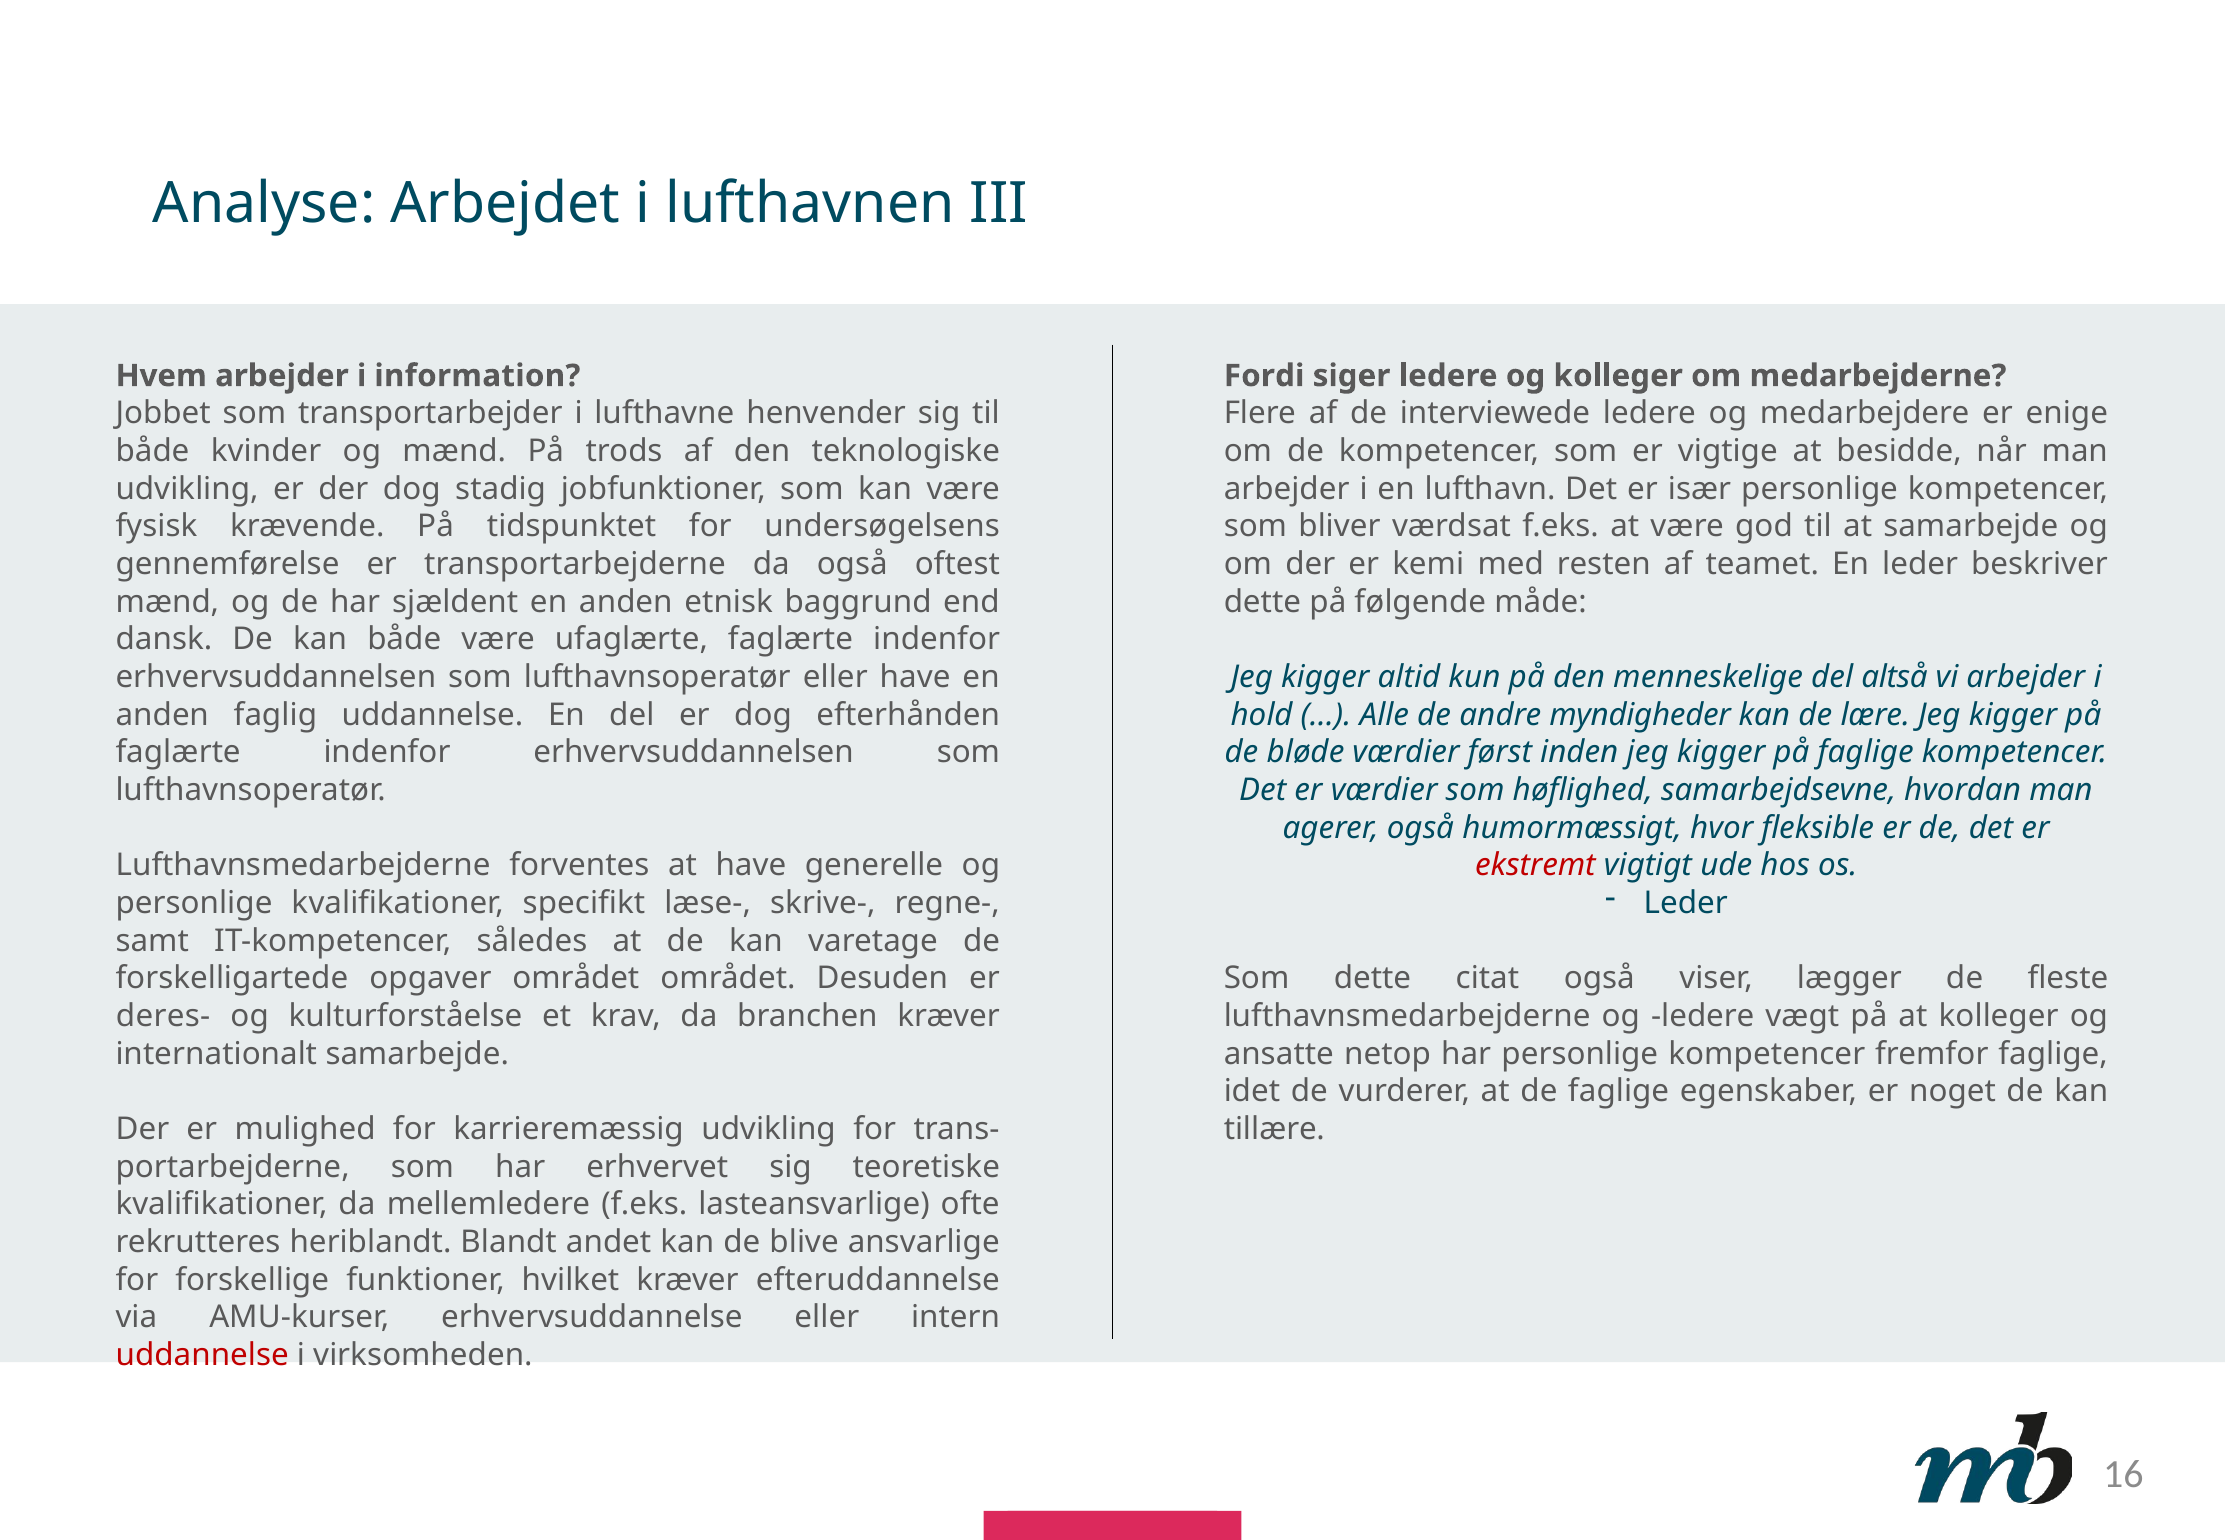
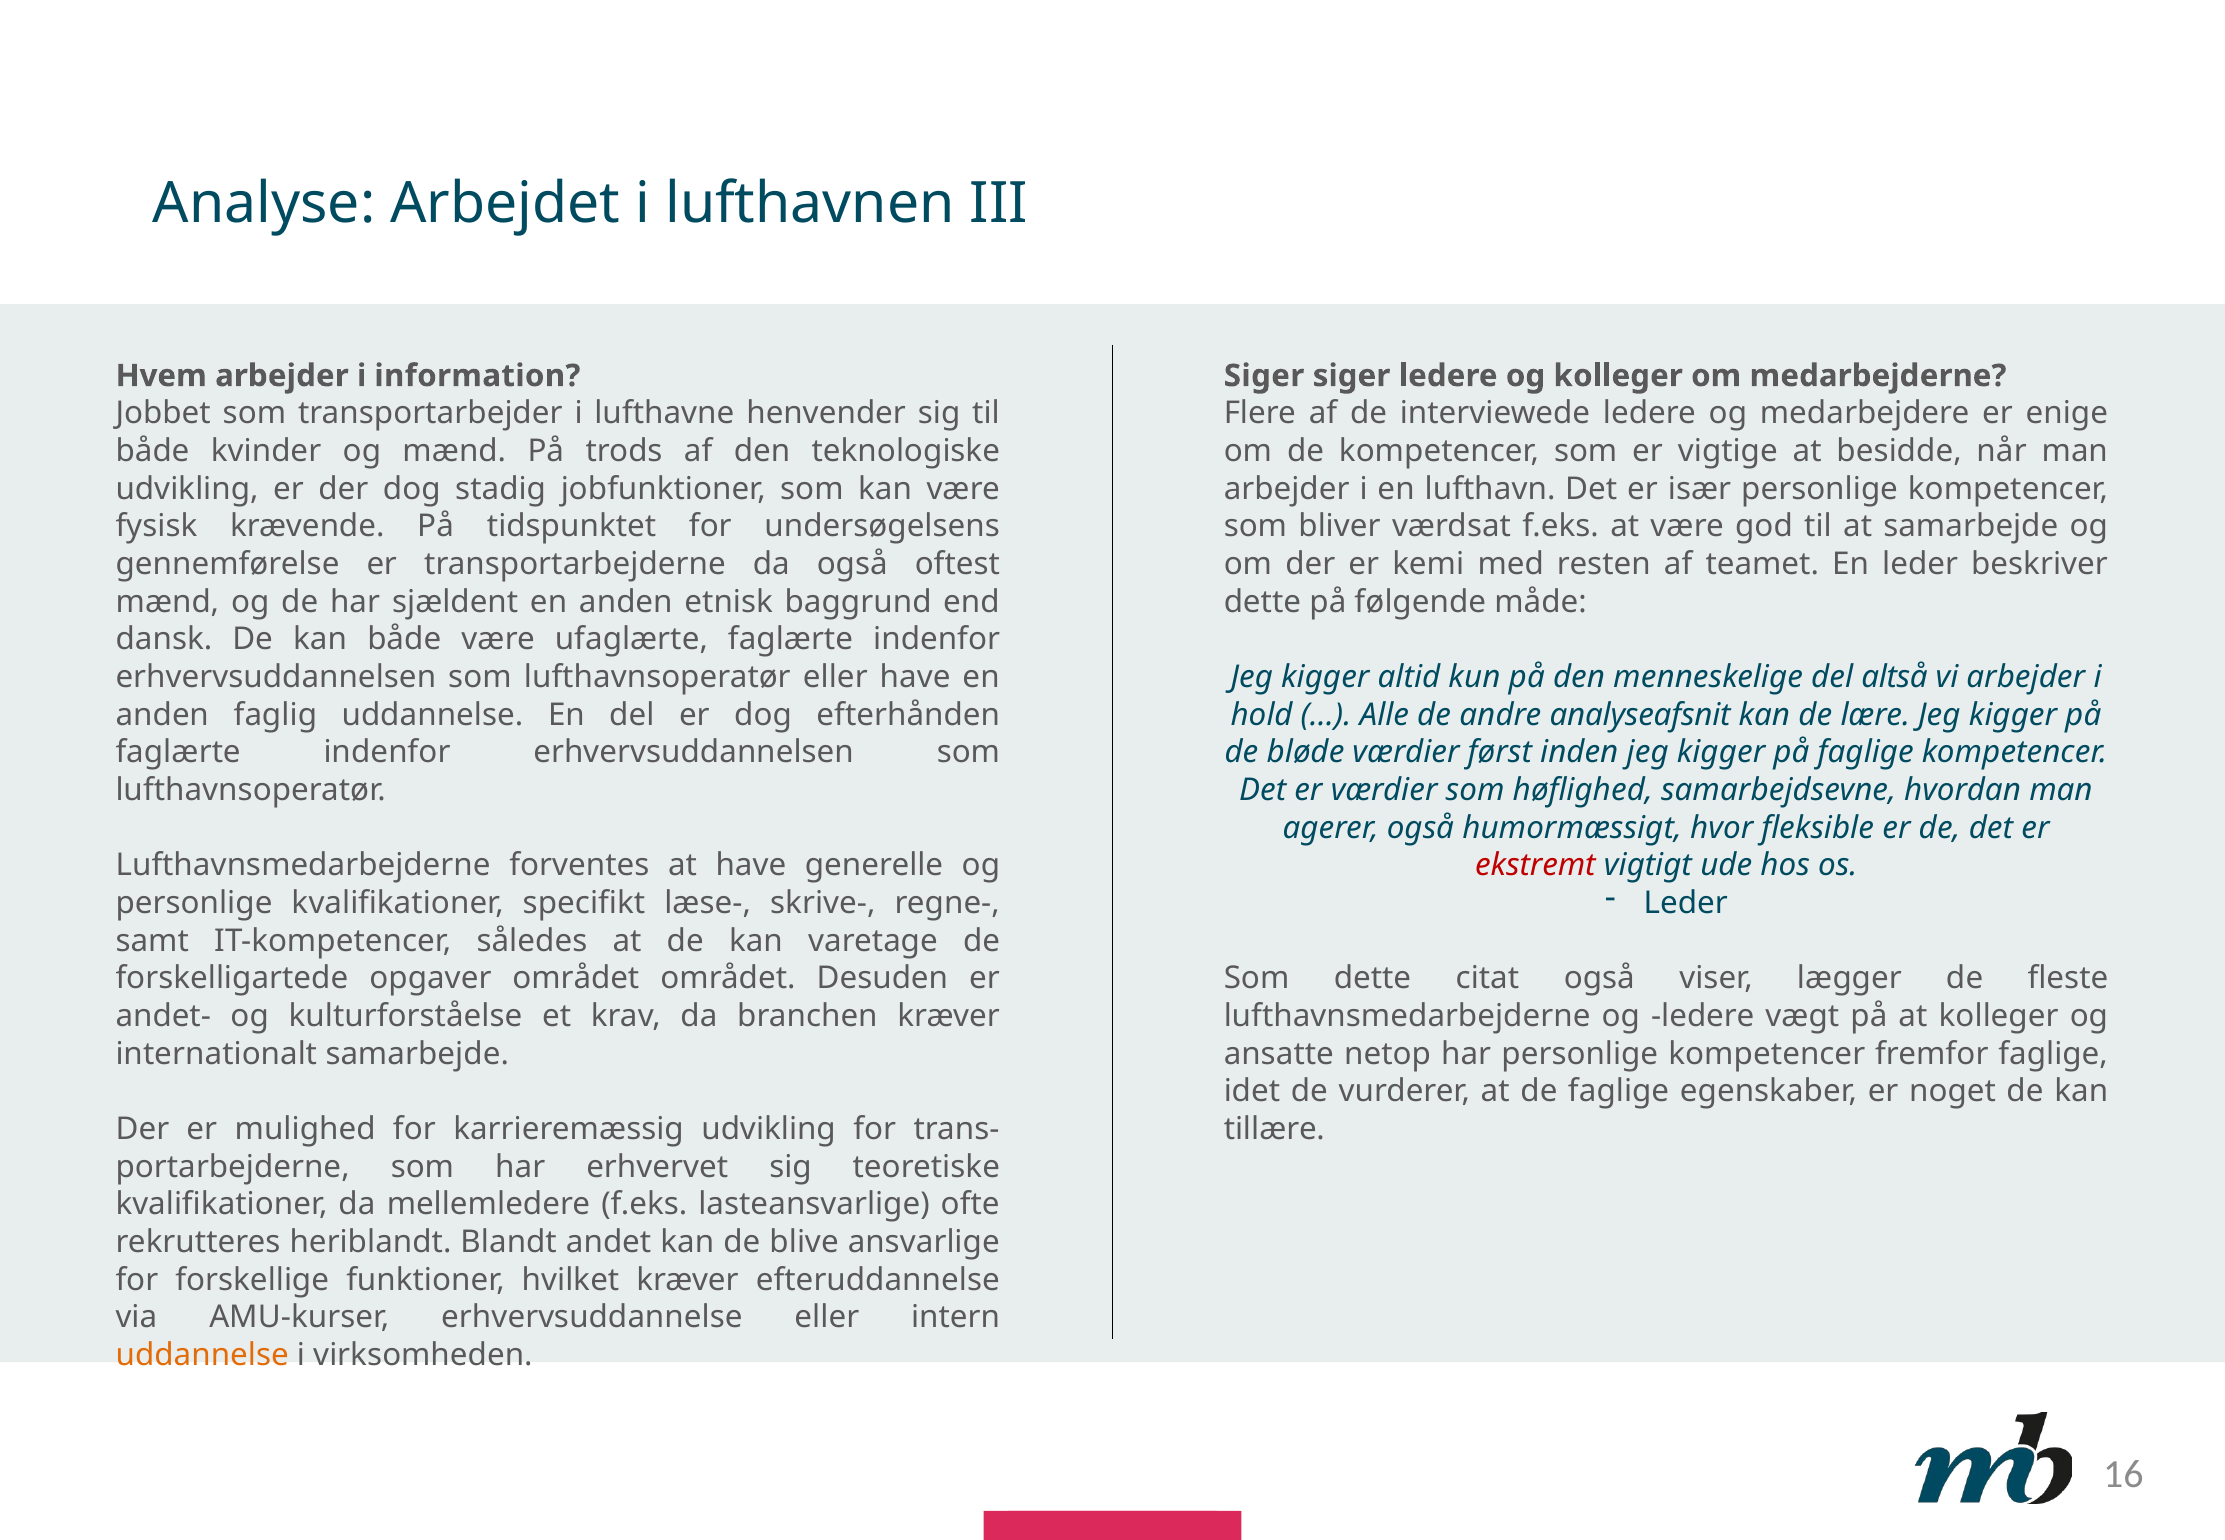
Fordi: Fordi -> Siger (1264, 376)
myndigheder: myndigheder -> analyseafsnit (1640, 715)
deres-: deres- -> andet- (163, 1016)
uddannelse colour: red -> orange (202, 1356)
